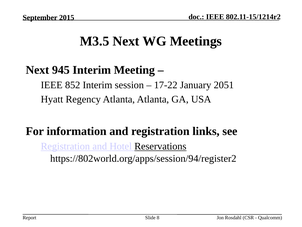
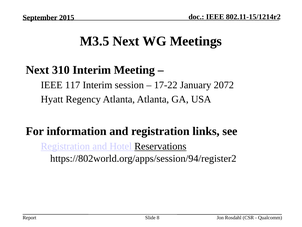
945: 945 -> 310 (61, 70)
852: 852 -> 117 (73, 85)
2051: 2051 -> 2072 (224, 85)
